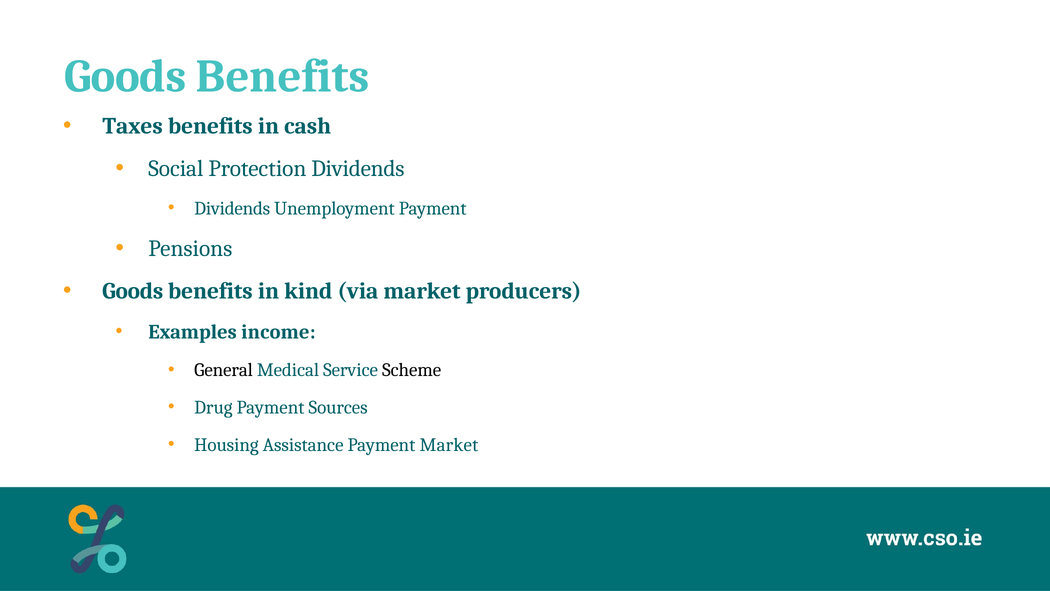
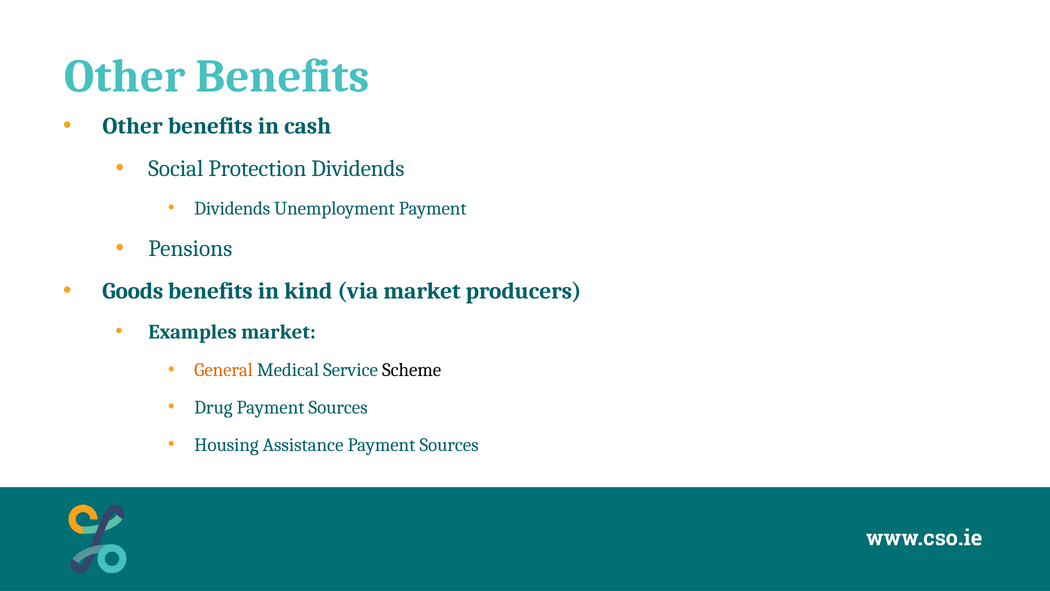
Goods: Goods -> Other (125, 76)
Taxes: Taxes -> Other (133, 126)
Examples income: income -> market (278, 332)
General colour: black -> orange (224, 370)
Assistance Payment Market: Market -> Sources (449, 445)
